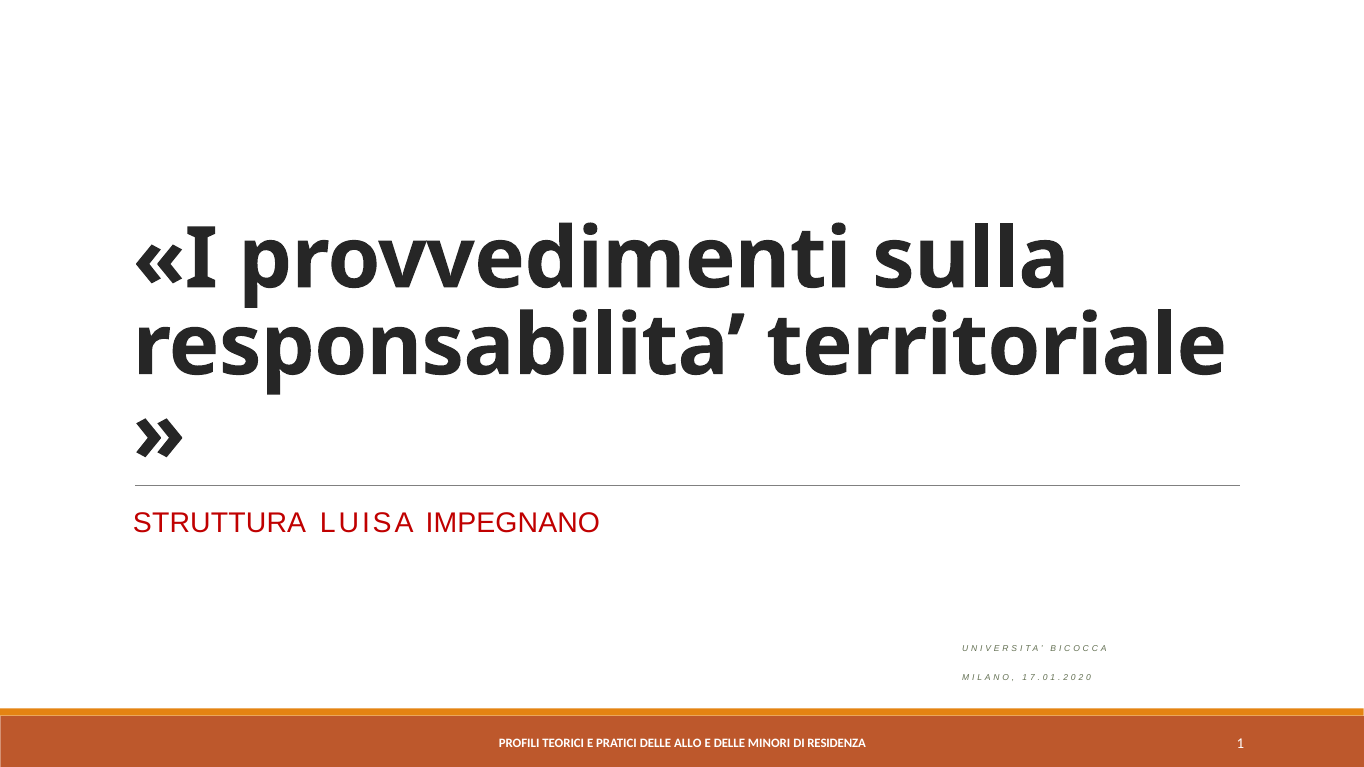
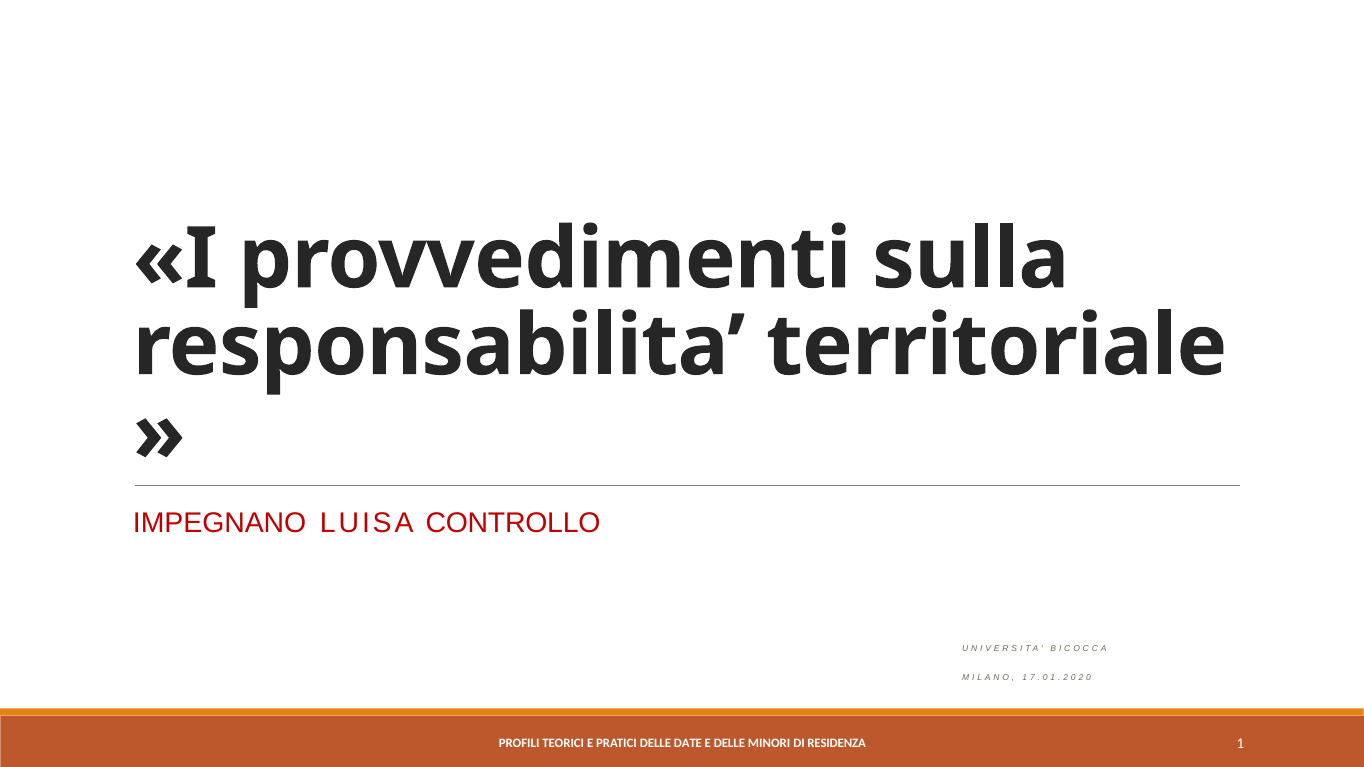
STRUTTURA: STRUTTURA -> IMPEGNANO (220, 523)
IMPEGNANO: IMPEGNANO -> CONTROLLO (513, 523)
ALLO: ALLO -> DATE (688, 744)
